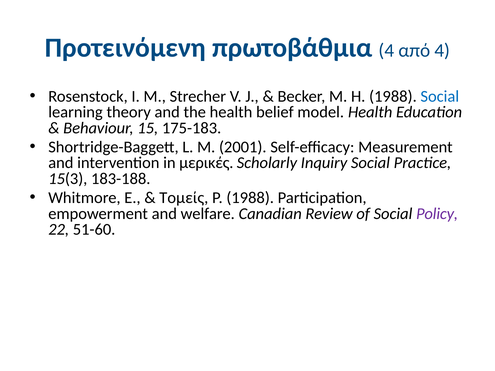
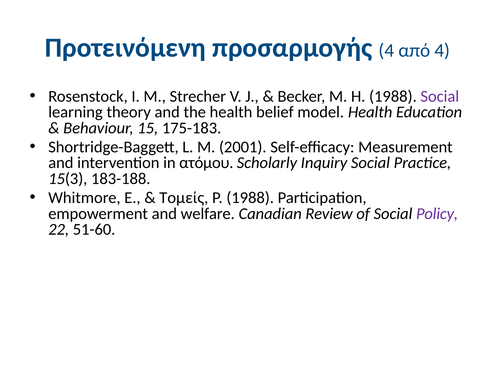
πρωτοβάθμια: πρωτοβάθμια -> προσαρμογής (292, 48)
Social colour: blue -> purple (440, 96)
μερικές: μερικές -> ατόμου (206, 163)
